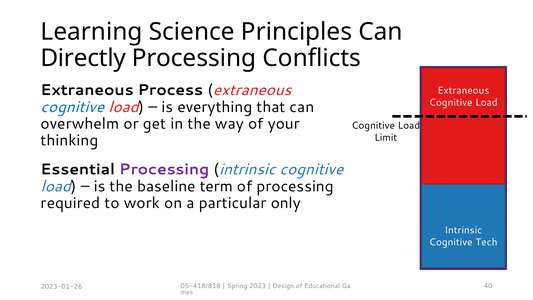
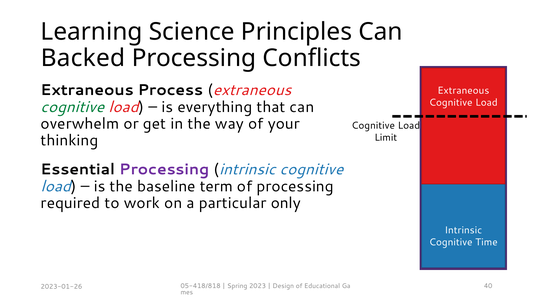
Directly: Directly -> Backed (83, 58)
cognitive colour: blue -> green (72, 107)
Tech: Tech -> Time (486, 242)
